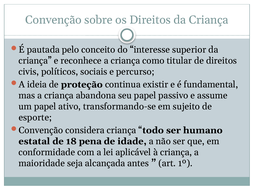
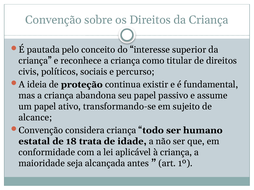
esporte: esporte -> alcance (35, 118)
pena: pena -> trata (90, 142)
